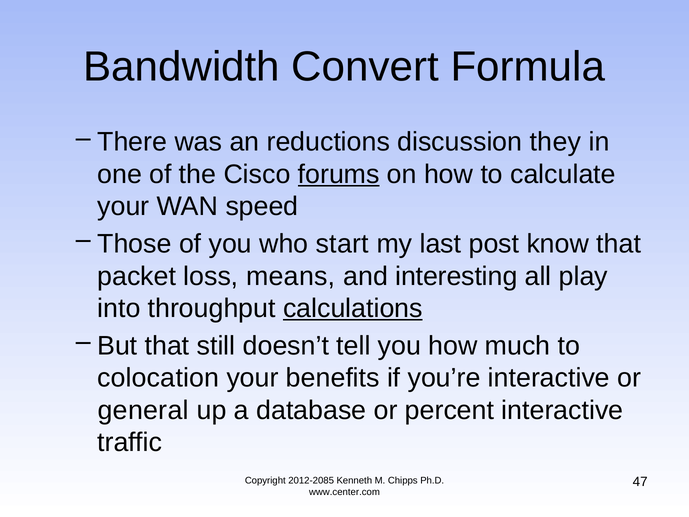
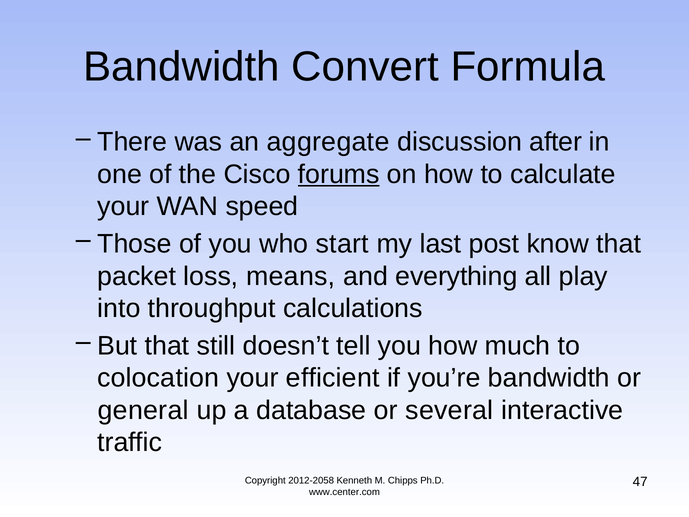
reductions: reductions -> aggregate (328, 142)
they: they -> after (556, 142)
interesting: interesting -> everything (456, 276)
calculations underline: present -> none (353, 308)
benefits: benefits -> efficient (333, 378)
you’re interactive: interactive -> bandwidth (549, 378)
percent: percent -> several (449, 410)
2012-2085: 2012-2085 -> 2012-2058 (311, 480)
